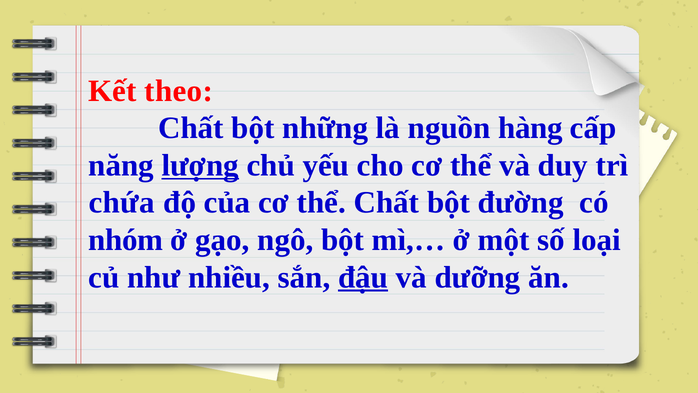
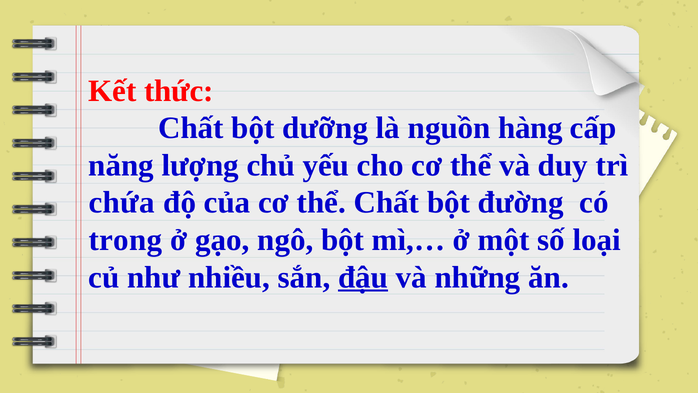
theo: theo -> thức (179, 91)
những: những -> dưỡng (325, 128)
lượng underline: present -> none (200, 165)
nhóm: nhóm -> trong (125, 240)
dưỡng: dưỡng -> những (478, 277)
